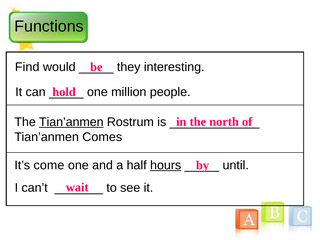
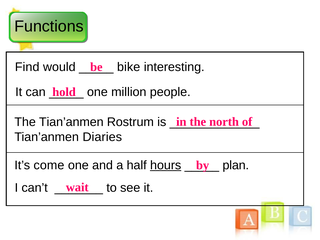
they: they -> bike (129, 67)
Tian’anmen underline: present -> none (71, 122)
Comes: Comes -> Diaries (102, 137)
until: until -> plan (236, 165)
